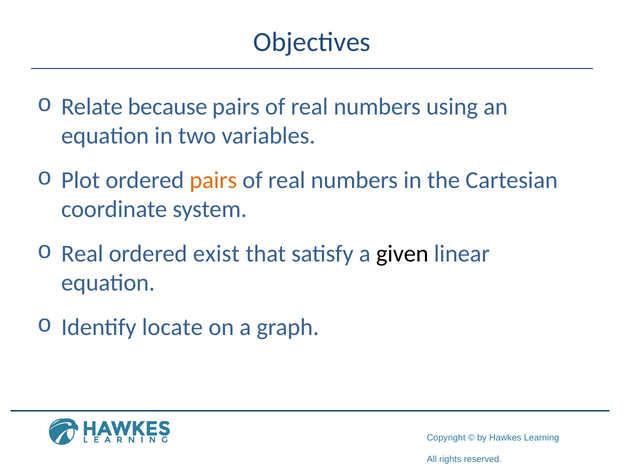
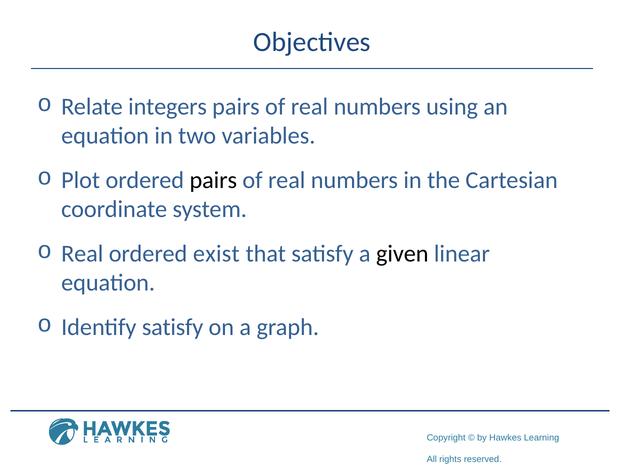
because: because -> integers (168, 107)
pairs colour: orange -> black (213, 180)
Identify locate: locate -> satisfy (173, 327)
